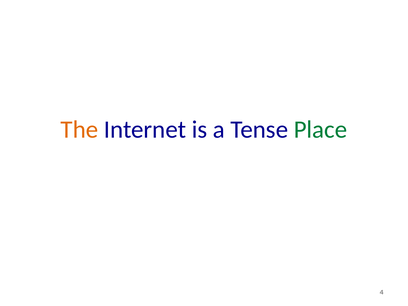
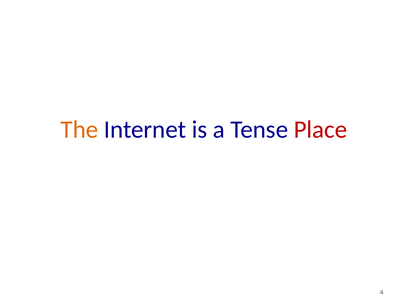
Place colour: green -> red (320, 130)
